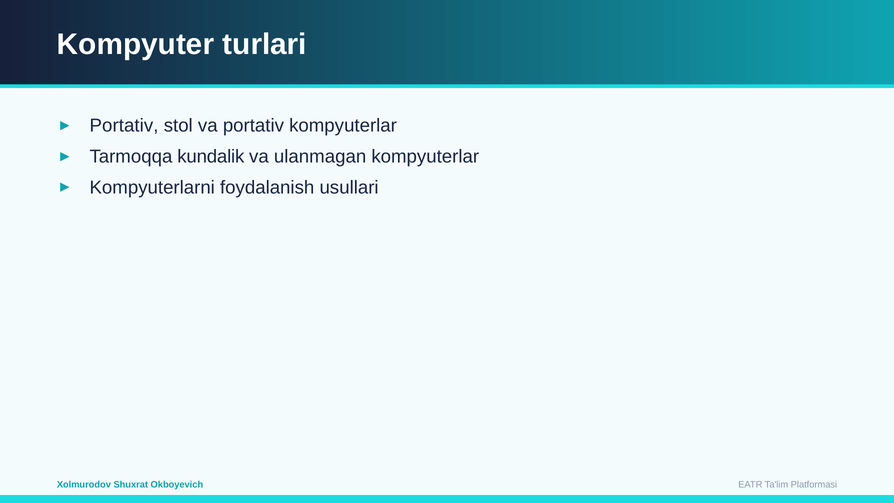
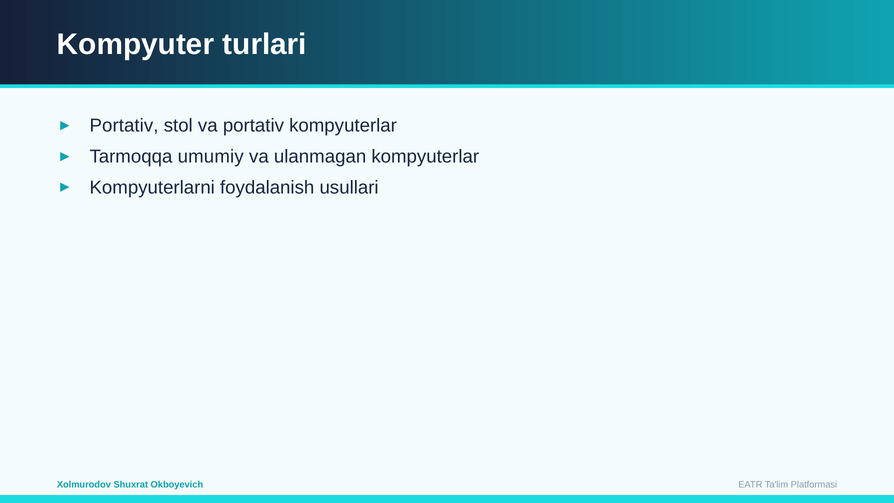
kundalik: kundalik -> umumiy (211, 157)
